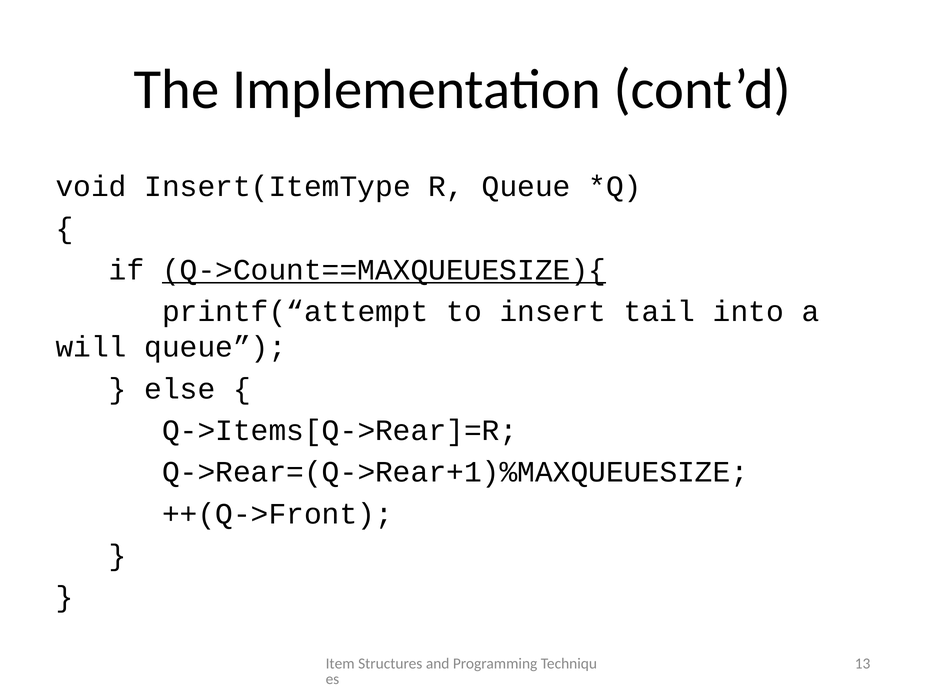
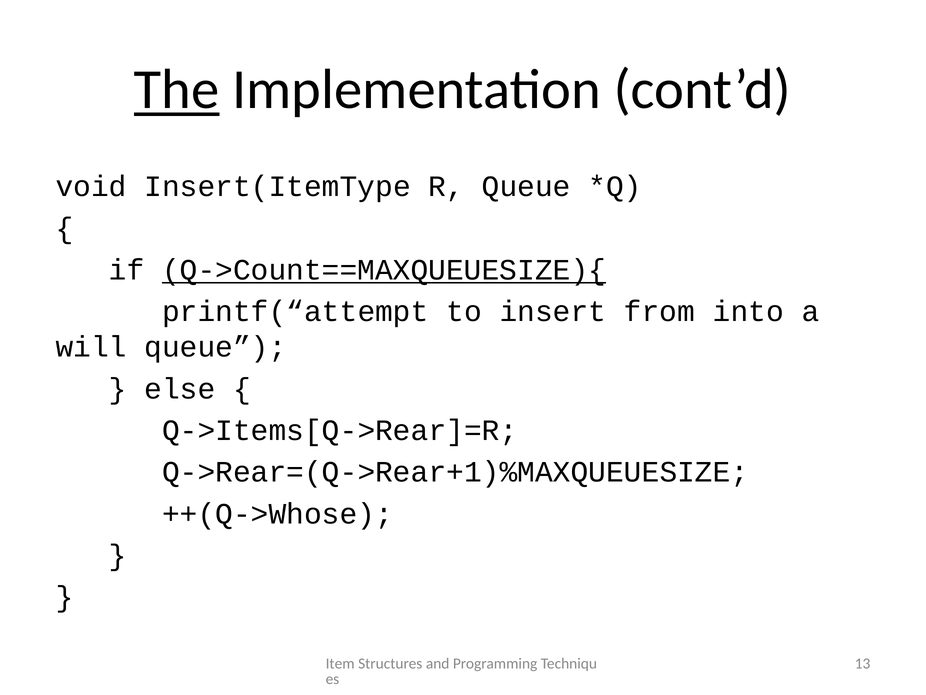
The underline: none -> present (177, 90)
tail: tail -> from (659, 311)
++(Q->Front: ++(Q->Front -> ++(Q->Whose (278, 513)
